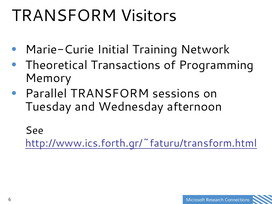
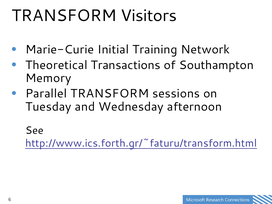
Programming: Programming -> Southampton (216, 65)
